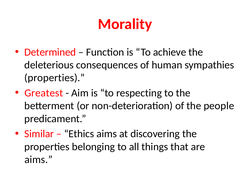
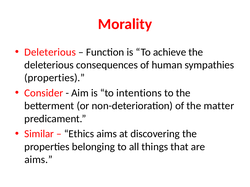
Determined: Determined -> Deleterious (50, 52)
Greatest: Greatest -> Consider (44, 93)
respecting: respecting -> intentions (139, 93)
people: people -> matter (219, 106)
